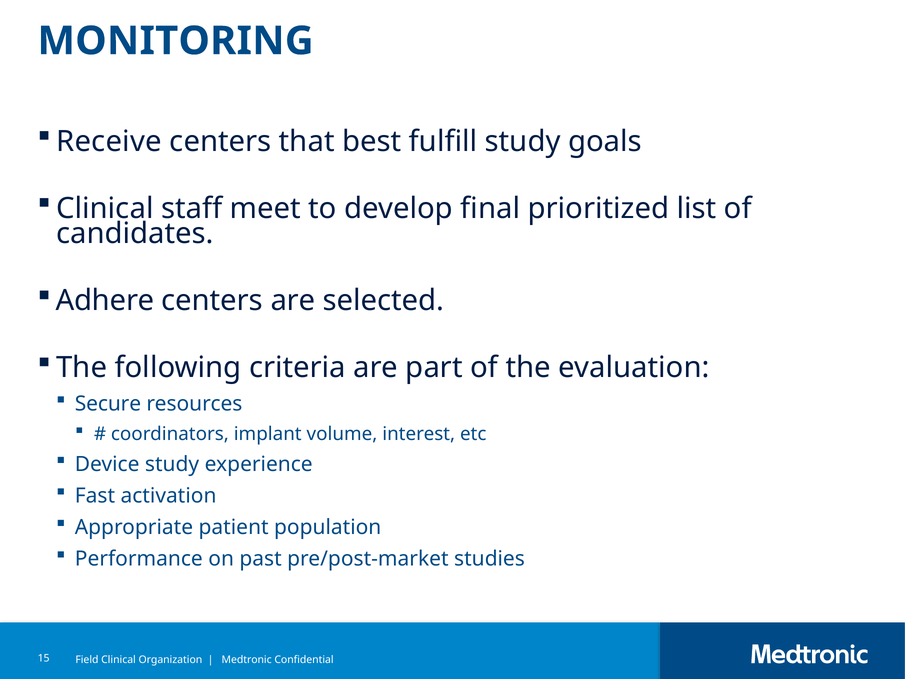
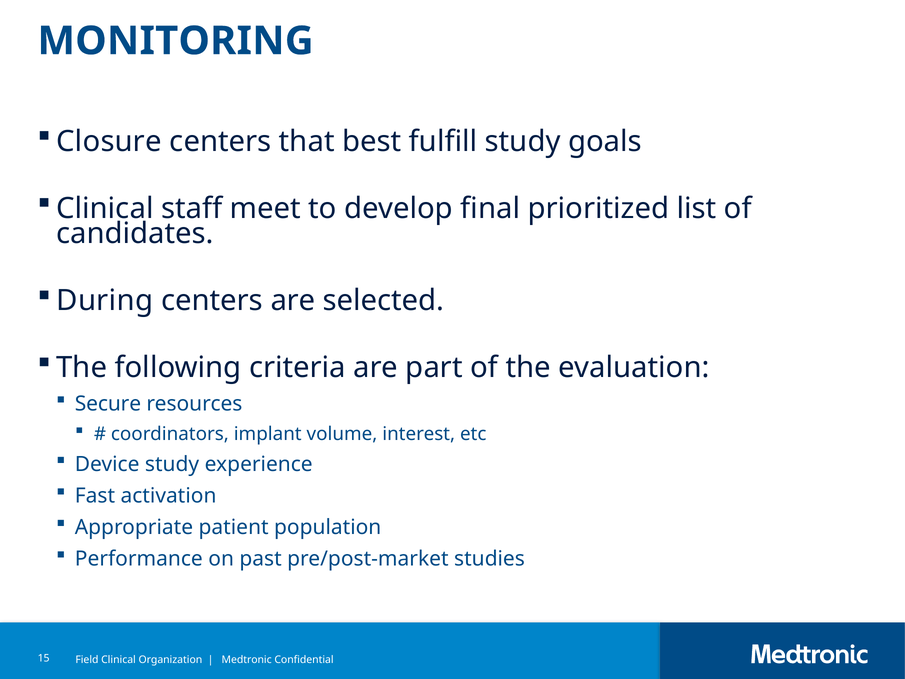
Receive: Receive -> Closure (109, 141)
Adhere: Adhere -> During (105, 301)
